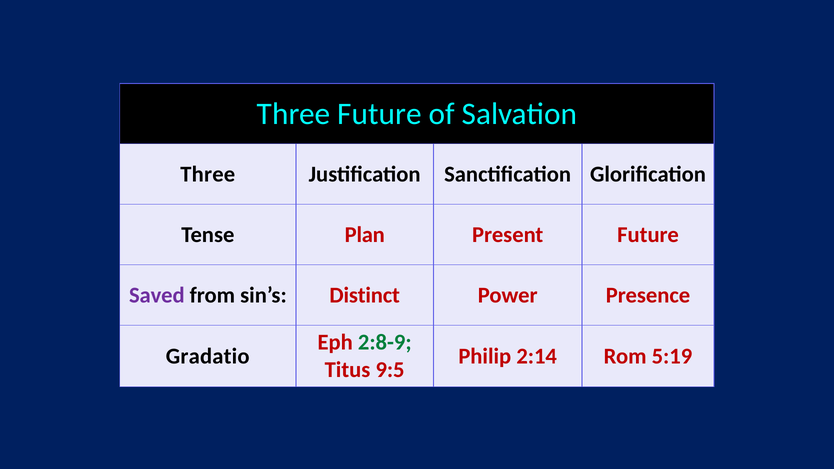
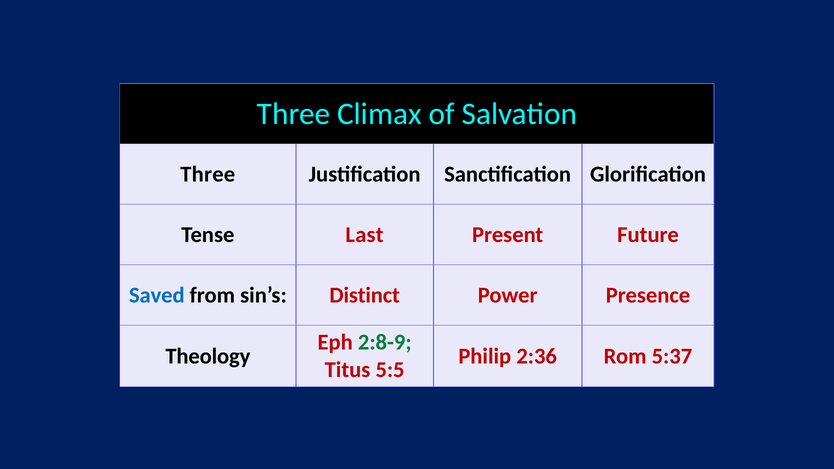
Three Future: Future -> Climax (379, 114)
Plan: Plan -> Last (365, 235)
Saved colour: purple -> blue (157, 295)
Gradatio: Gradatio -> Theology (208, 356)
2:14: 2:14 -> 2:36 (537, 356)
5:19: 5:19 -> 5:37 (672, 356)
9:5: 9:5 -> 5:5 (390, 370)
